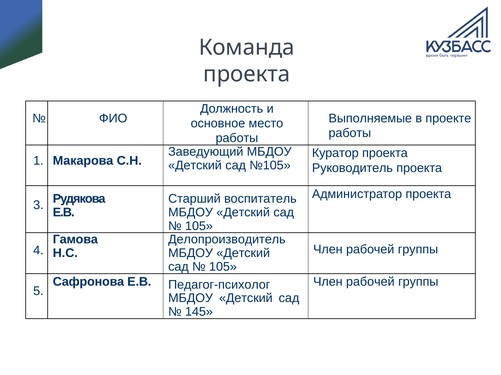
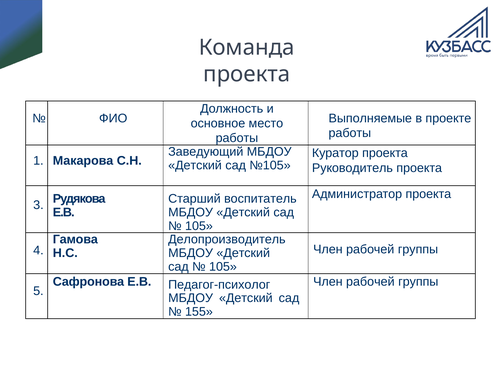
145: 145 -> 155 (199, 312)
